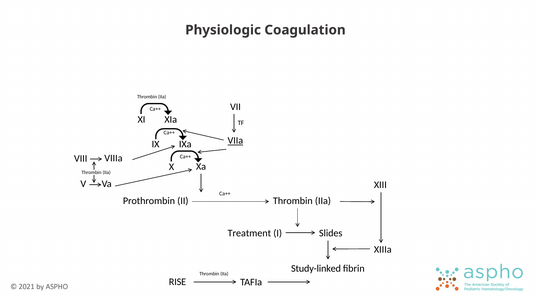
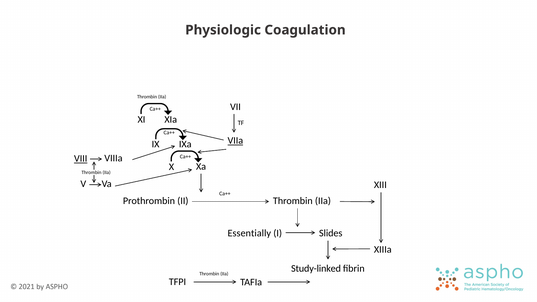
VIII underline: none -> present (81, 159)
Treatment: Treatment -> Essentially (249, 233)
RISE: RISE -> TFPI (177, 282)
